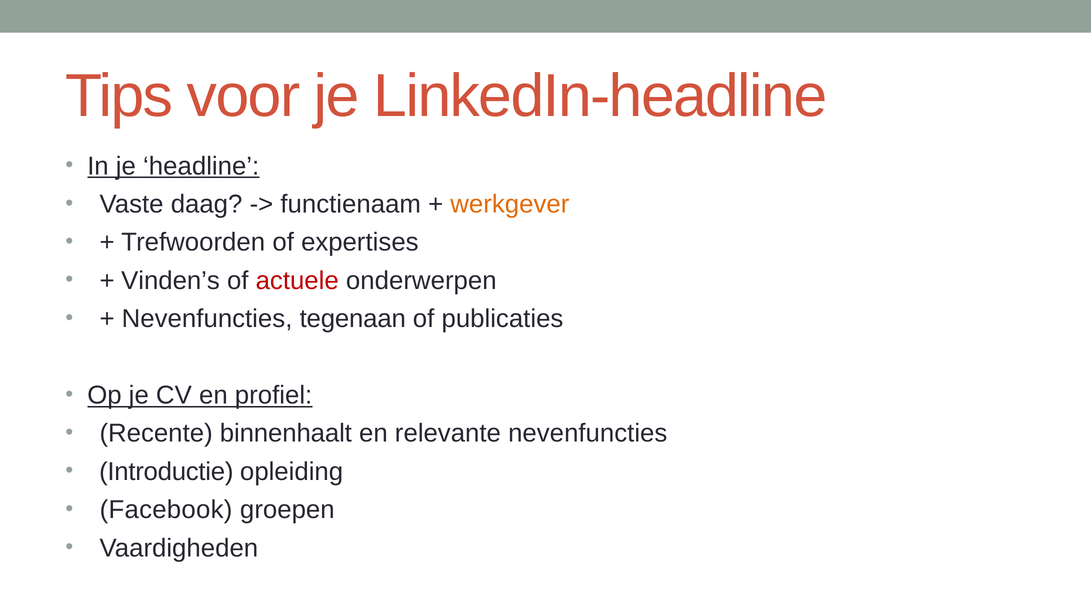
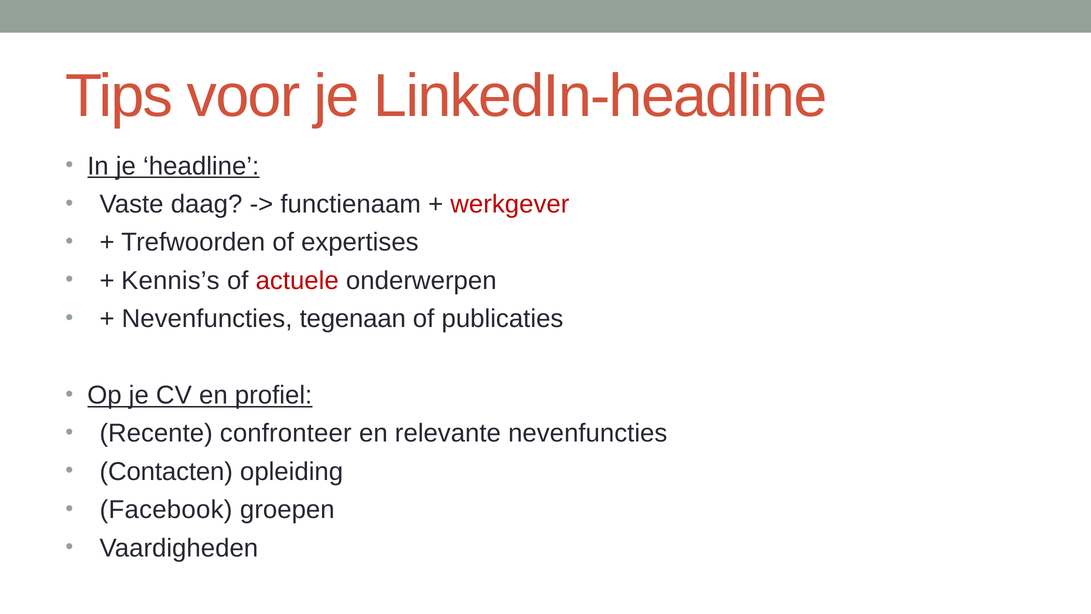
werkgever colour: orange -> red (510, 204)
Vinden’s: Vinden’s -> Kennis’s (170, 280)
binnenhaalt: binnenhaalt -> confronteer (286, 433)
Introductie: Introductie -> Contacten (166, 471)
